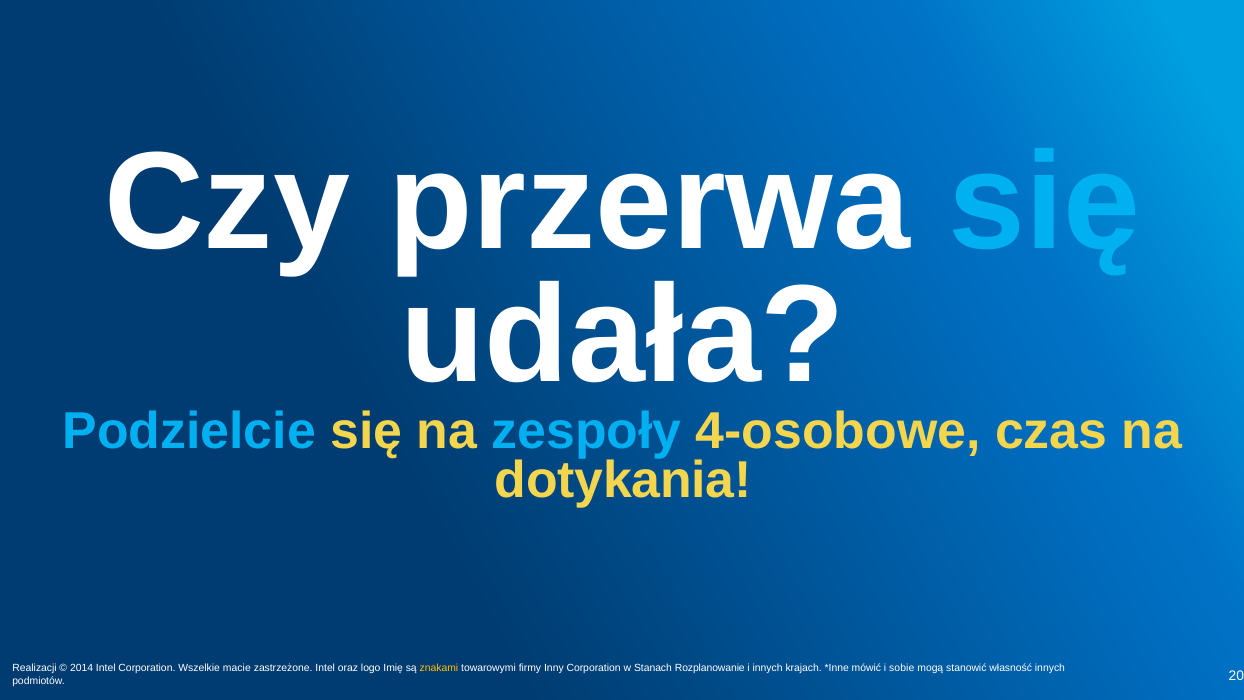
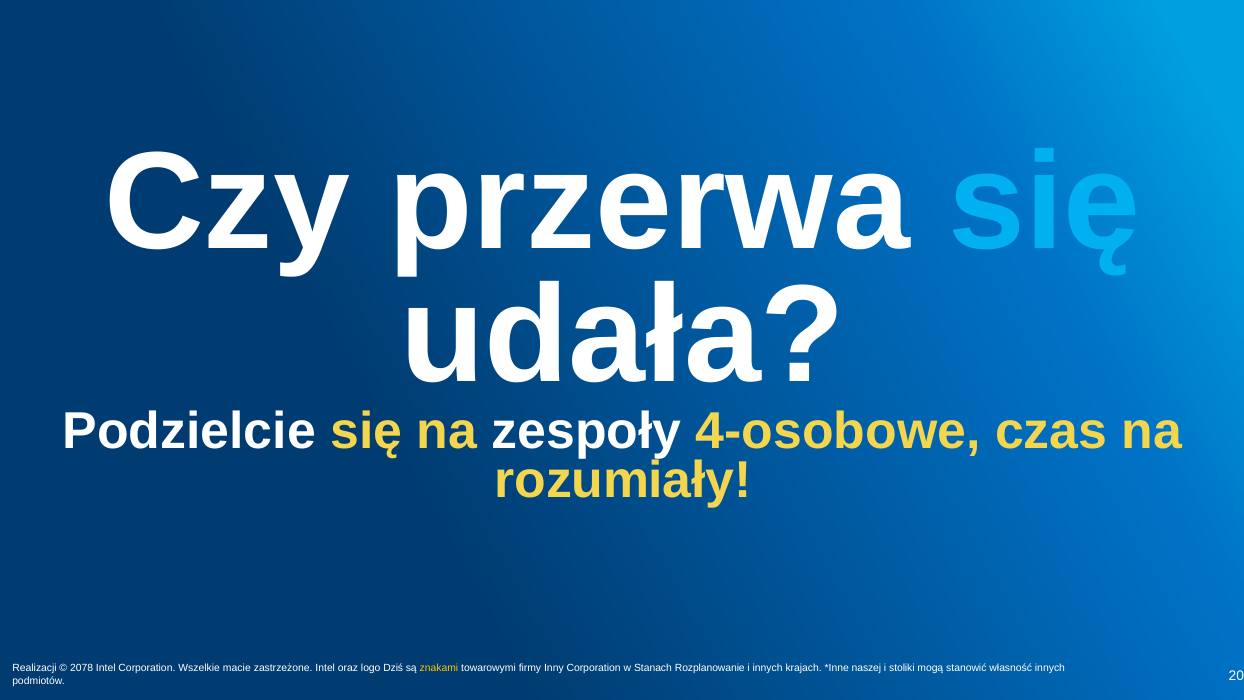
Podzielcie colour: light blue -> white (189, 431)
zespoły colour: light blue -> white (587, 431)
dotykania: dotykania -> rozumiały (623, 481)
2014: 2014 -> 2078 (82, 668)
Imię: Imię -> Dziś (393, 668)
mówić: mówić -> naszej (866, 668)
sobie: sobie -> stoliki (902, 668)
